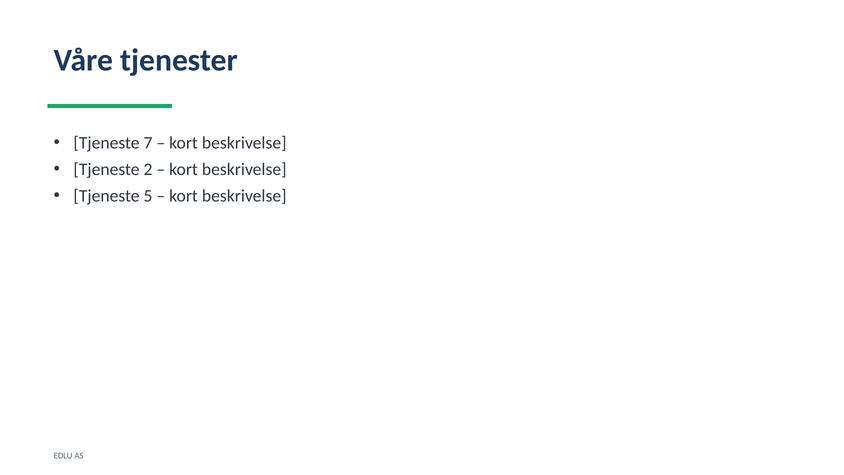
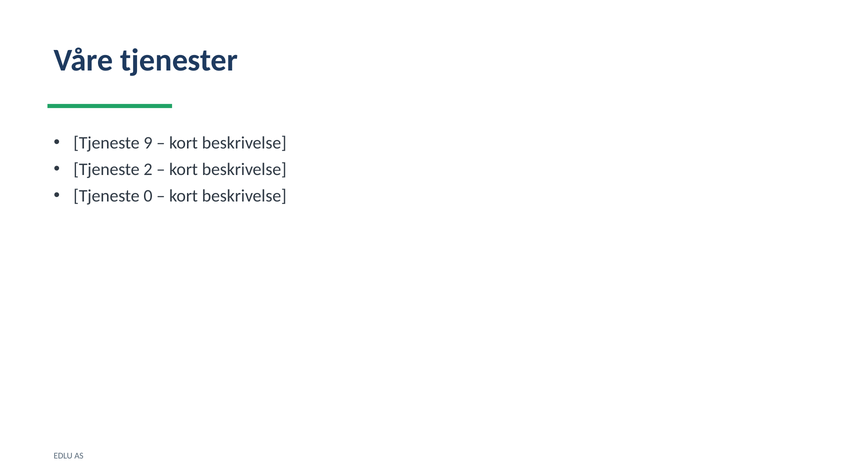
7: 7 -> 9 (148, 143)
5: 5 -> 0 (148, 196)
